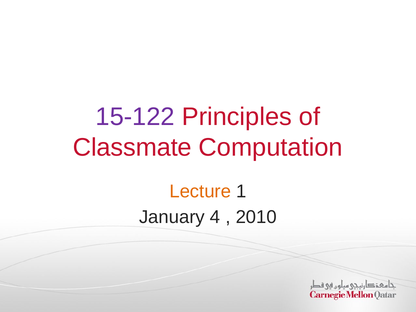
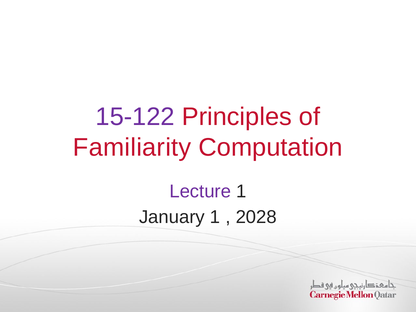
Classmate: Classmate -> Familiarity (132, 147)
Lecture colour: orange -> purple (200, 191)
January 4: 4 -> 1 (215, 217)
2010: 2010 -> 2028 (256, 217)
